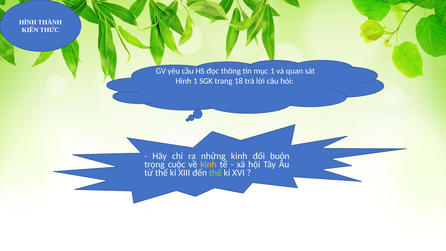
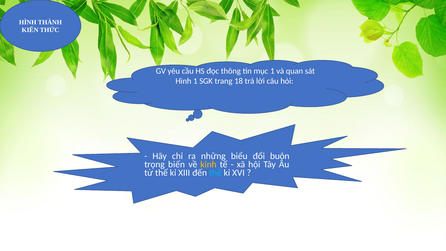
những kinh: kinh -> biểu (239, 156)
cuộc: cuộc -> biến (177, 164)
thế colour: light green -> light blue (215, 173)
